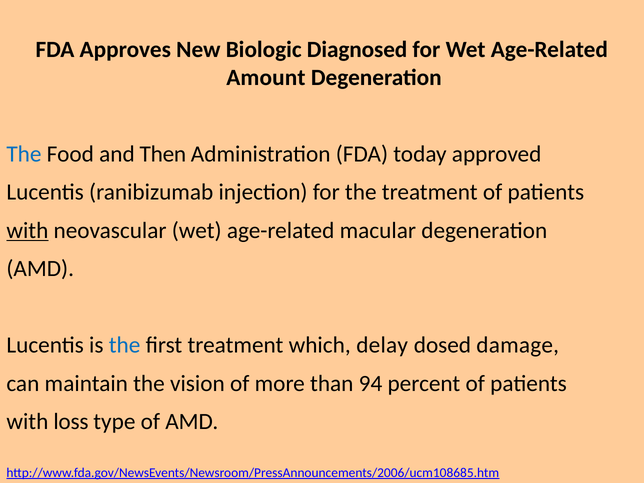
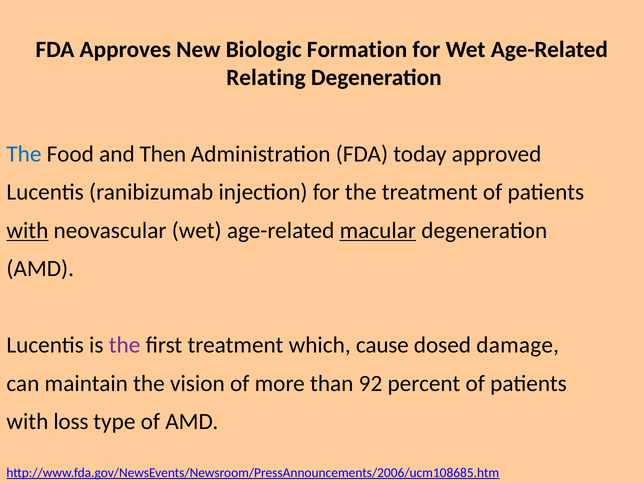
Diagnosed: Diagnosed -> Formation (357, 50)
Amount: Amount -> Relating (266, 77)
macular underline: none -> present (378, 230)
the colour: blue -> purple (125, 345)
delay: delay -> cause (382, 345)
94: 94 -> 92 (370, 383)
